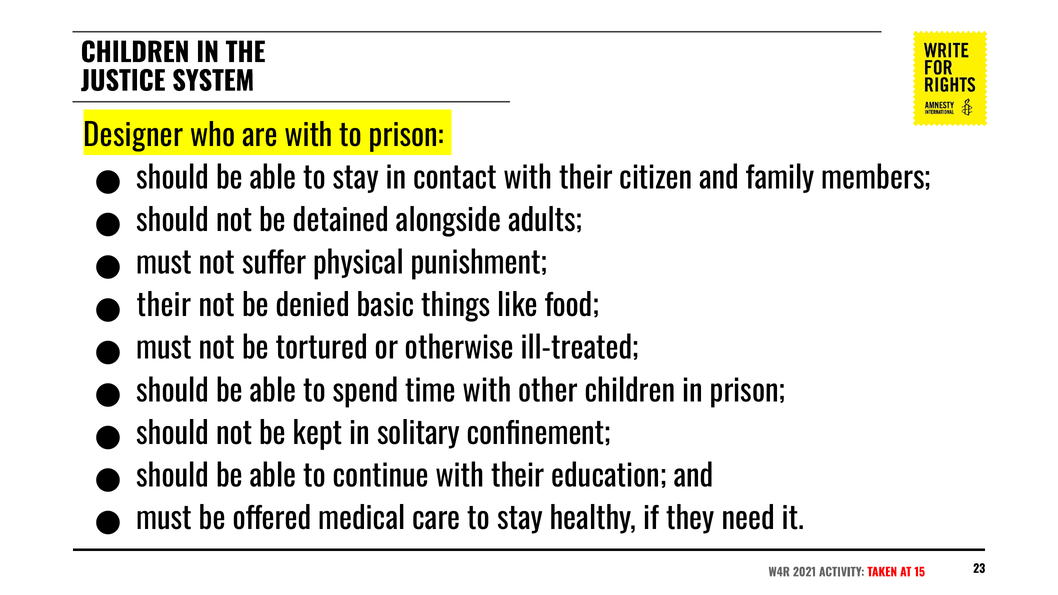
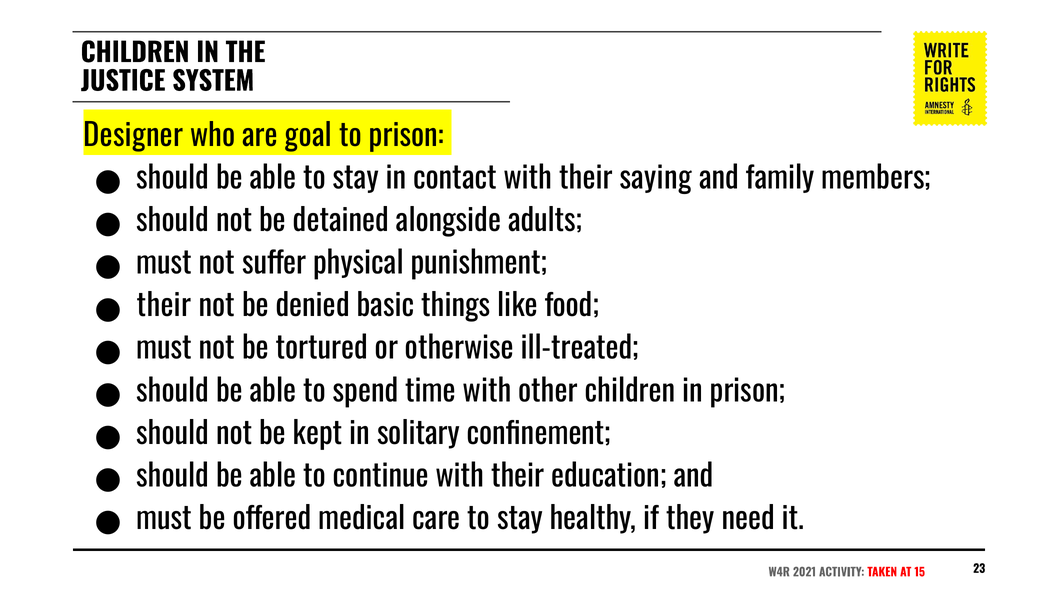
are with: with -> goal (308, 136)
citizen: citizen -> saying (656, 179)
